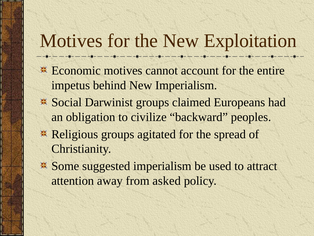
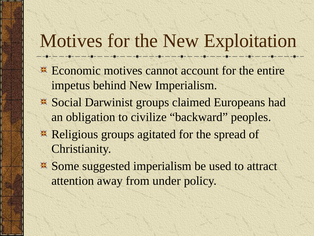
asked: asked -> under (167, 180)
